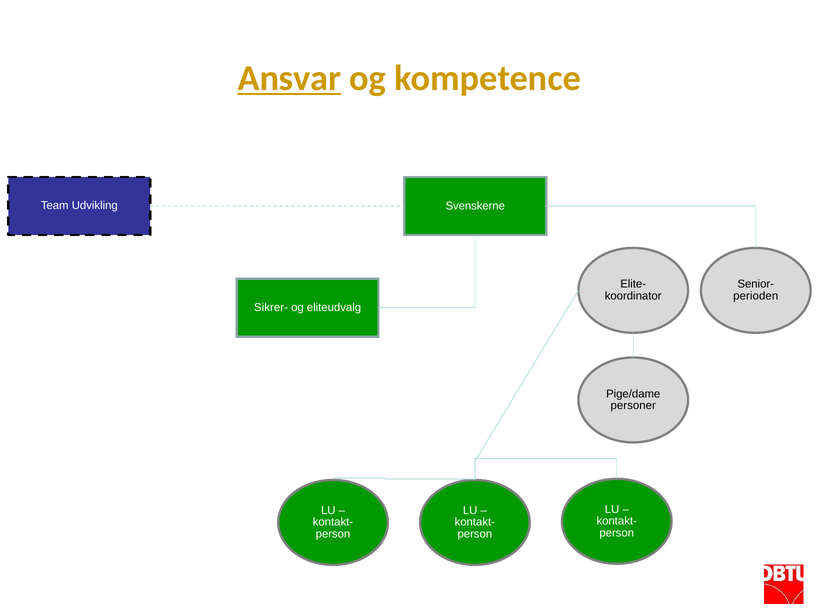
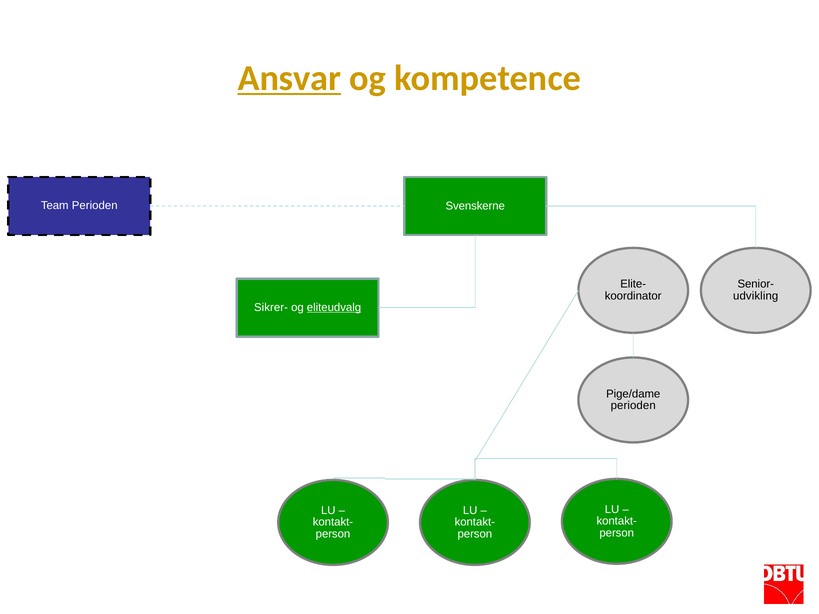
Team Udvikling: Udvikling -> Perioden (95, 206)
perioden: perioden -> udvikling (756, 296)
eliteudvalg underline: none -> present (334, 308)
personer: personer -> perioden (633, 406)
